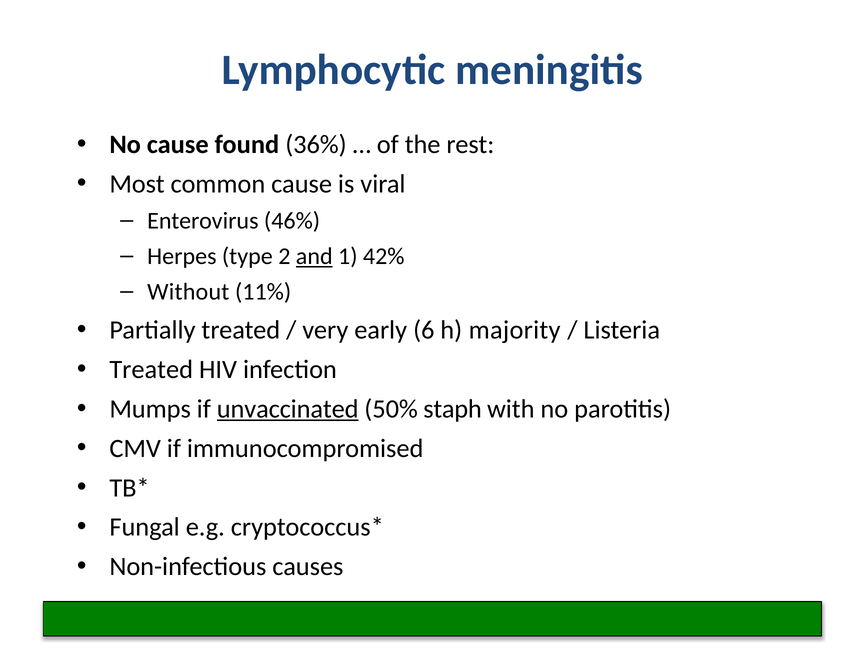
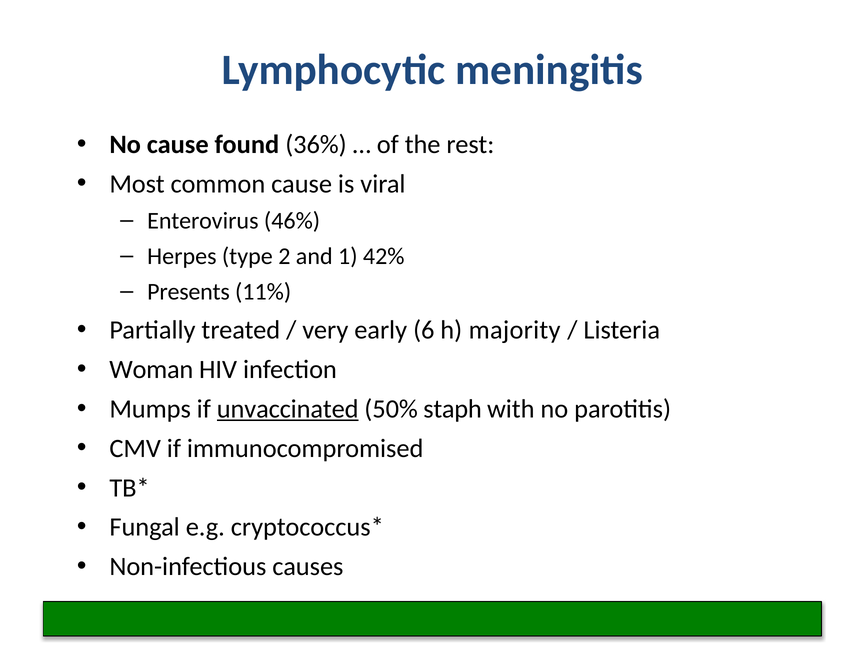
and underline: present -> none (314, 256)
Without: Without -> Presents (189, 292)
Treated: Treated -> Woman (151, 369)
